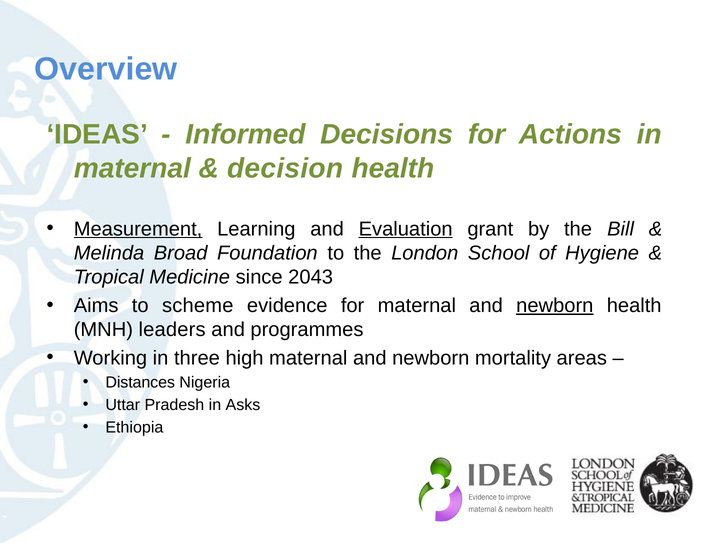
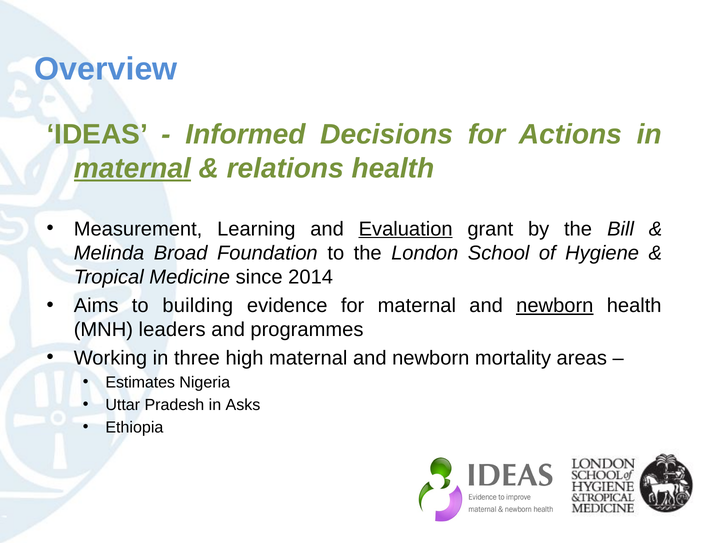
maternal underline: none -> present (132, 168)
decision: decision -> relations (285, 168)
Measurement underline: present -> none (138, 229)
2043: 2043 -> 2014 (311, 277)
scheme: scheme -> building (198, 306)
Distances: Distances -> Estimates (140, 382)
